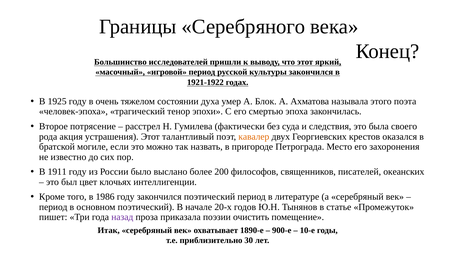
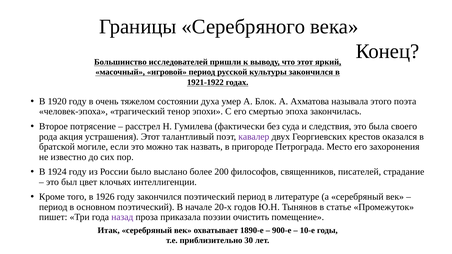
1925: 1925 -> 1920 (57, 101)
кавалер colour: orange -> purple (254, 137)
1911: 1911 -> 1924 (57, 172)
океанских: океанских -> страдание (404, 172)
1986: 1986 -> 1926 (105, 197)
